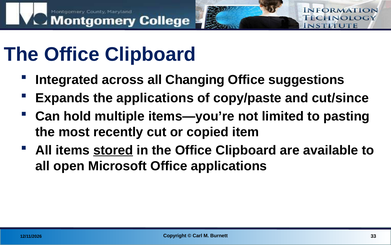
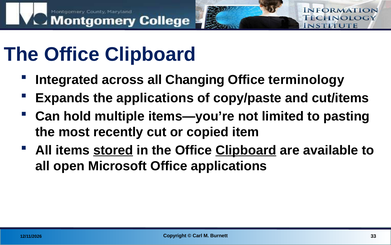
suggestions: suggestions -> terminology (306, 80)
cut/since: cut/since -> cut/items (340, 98)
Clipboard underline: none -> present (246, 150)
